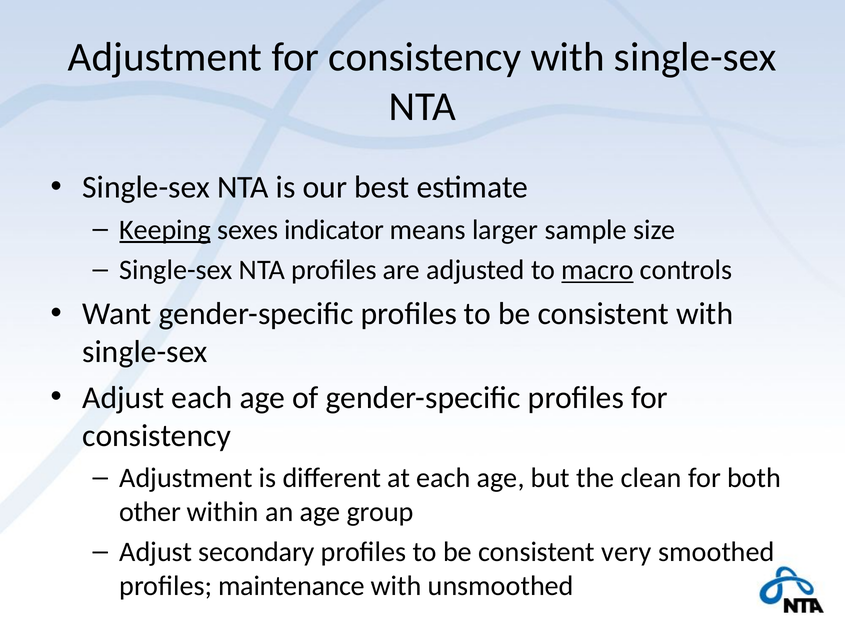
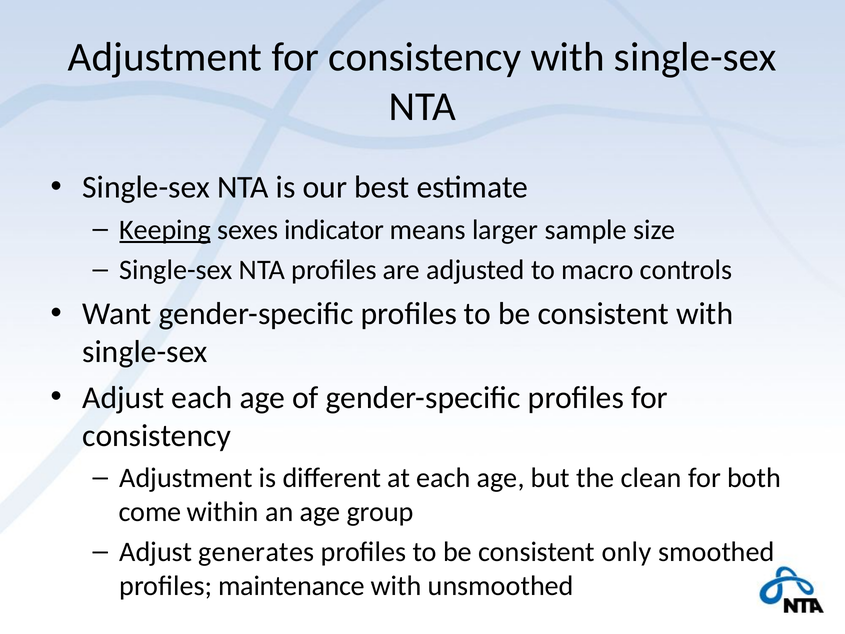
macro underline: present -> none (598, 270)
other: other -> come (150, 512)
secondary: secondary -> generates (256, 552)
very: very -> only (626, 552)
